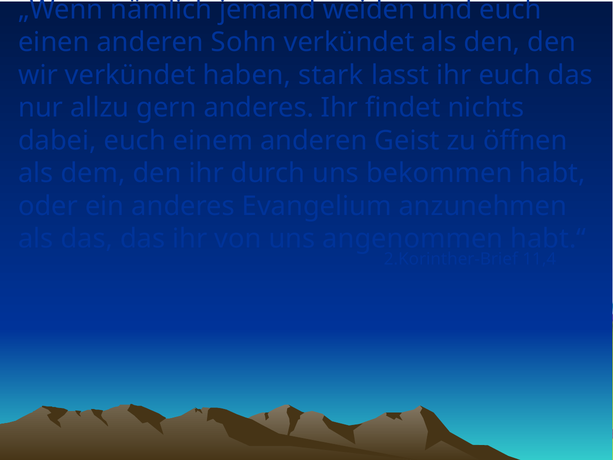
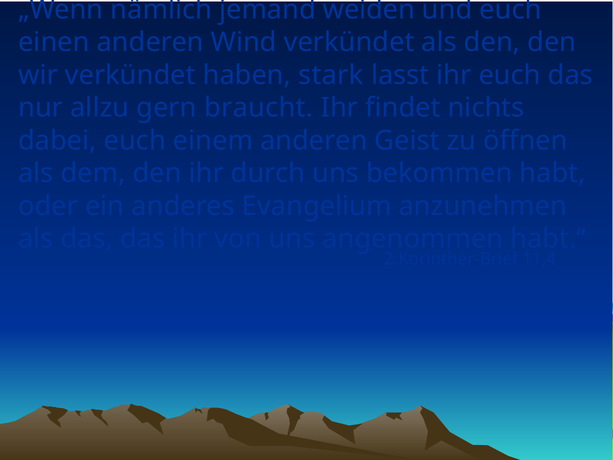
Sohn: Sohn -> Wind (244, 42)
gern anderes: anderes -> braucht (259, 108)
